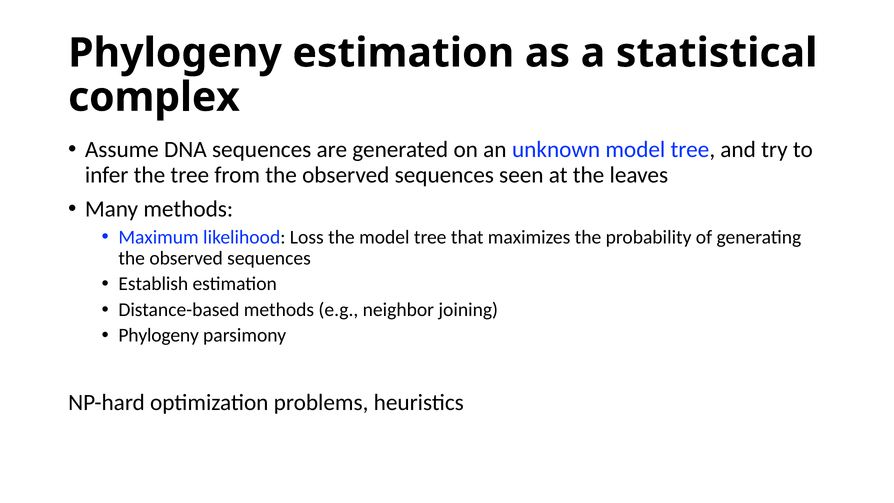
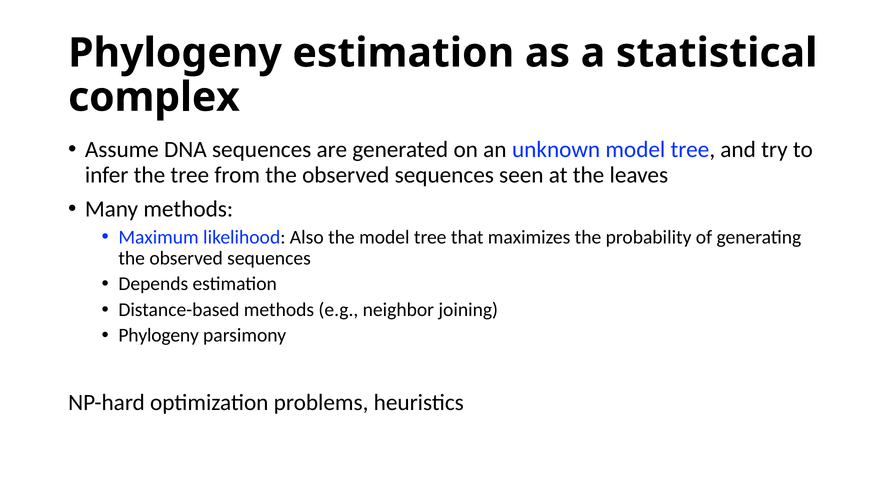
Loss: Loss -> Also (307, 237)
Establish: Establish -> Depends (153, 284)
